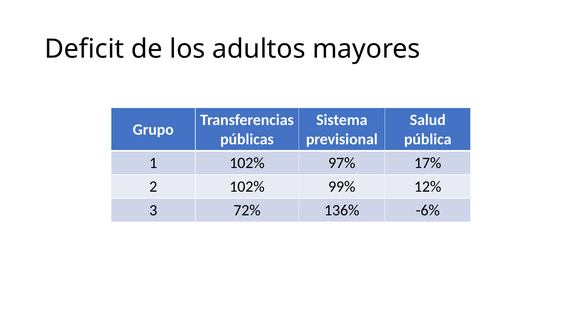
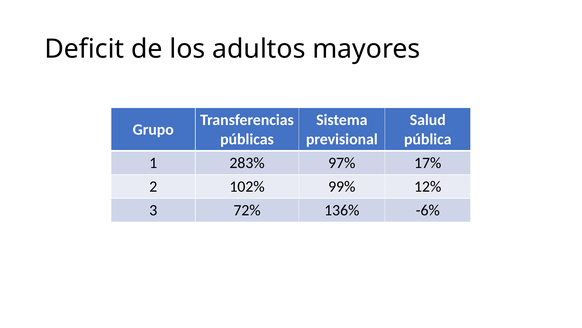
1 102%: 102% -> 283% (247, 163)
